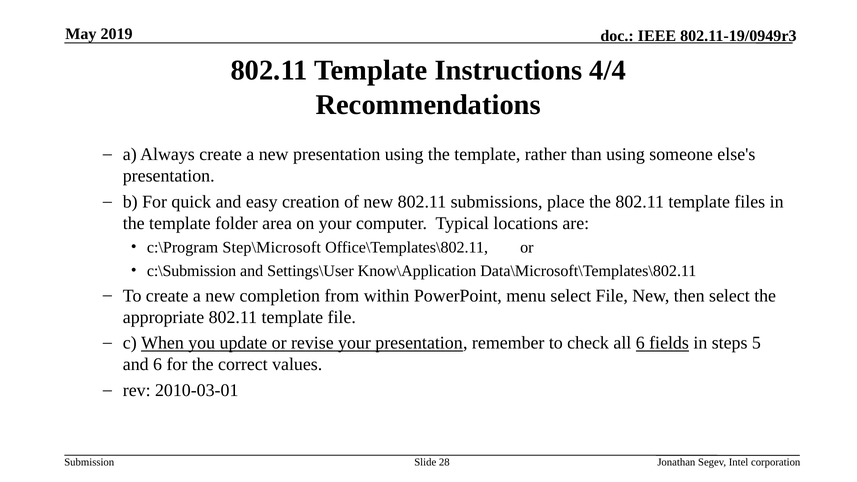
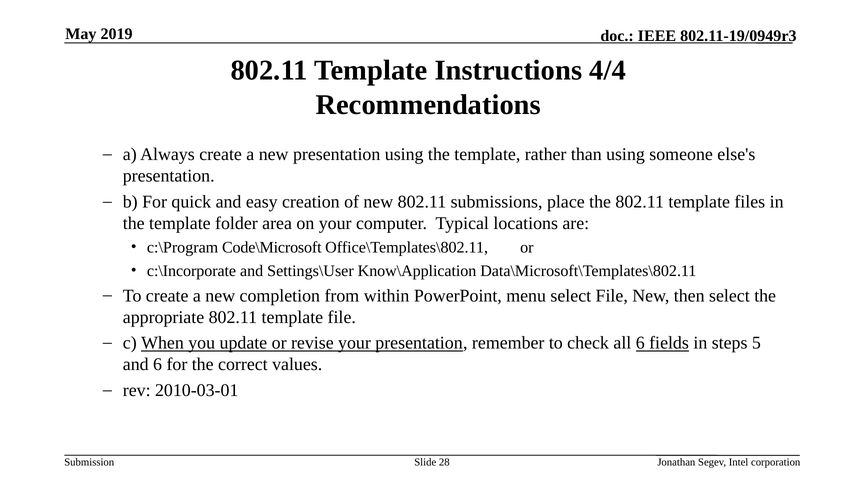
Step\Microsoft: Step\Microsoft -> Code\Microsoft (272, 247)
c:\Submission: c:\Submission -> c:\Incorporate (192, 271)
